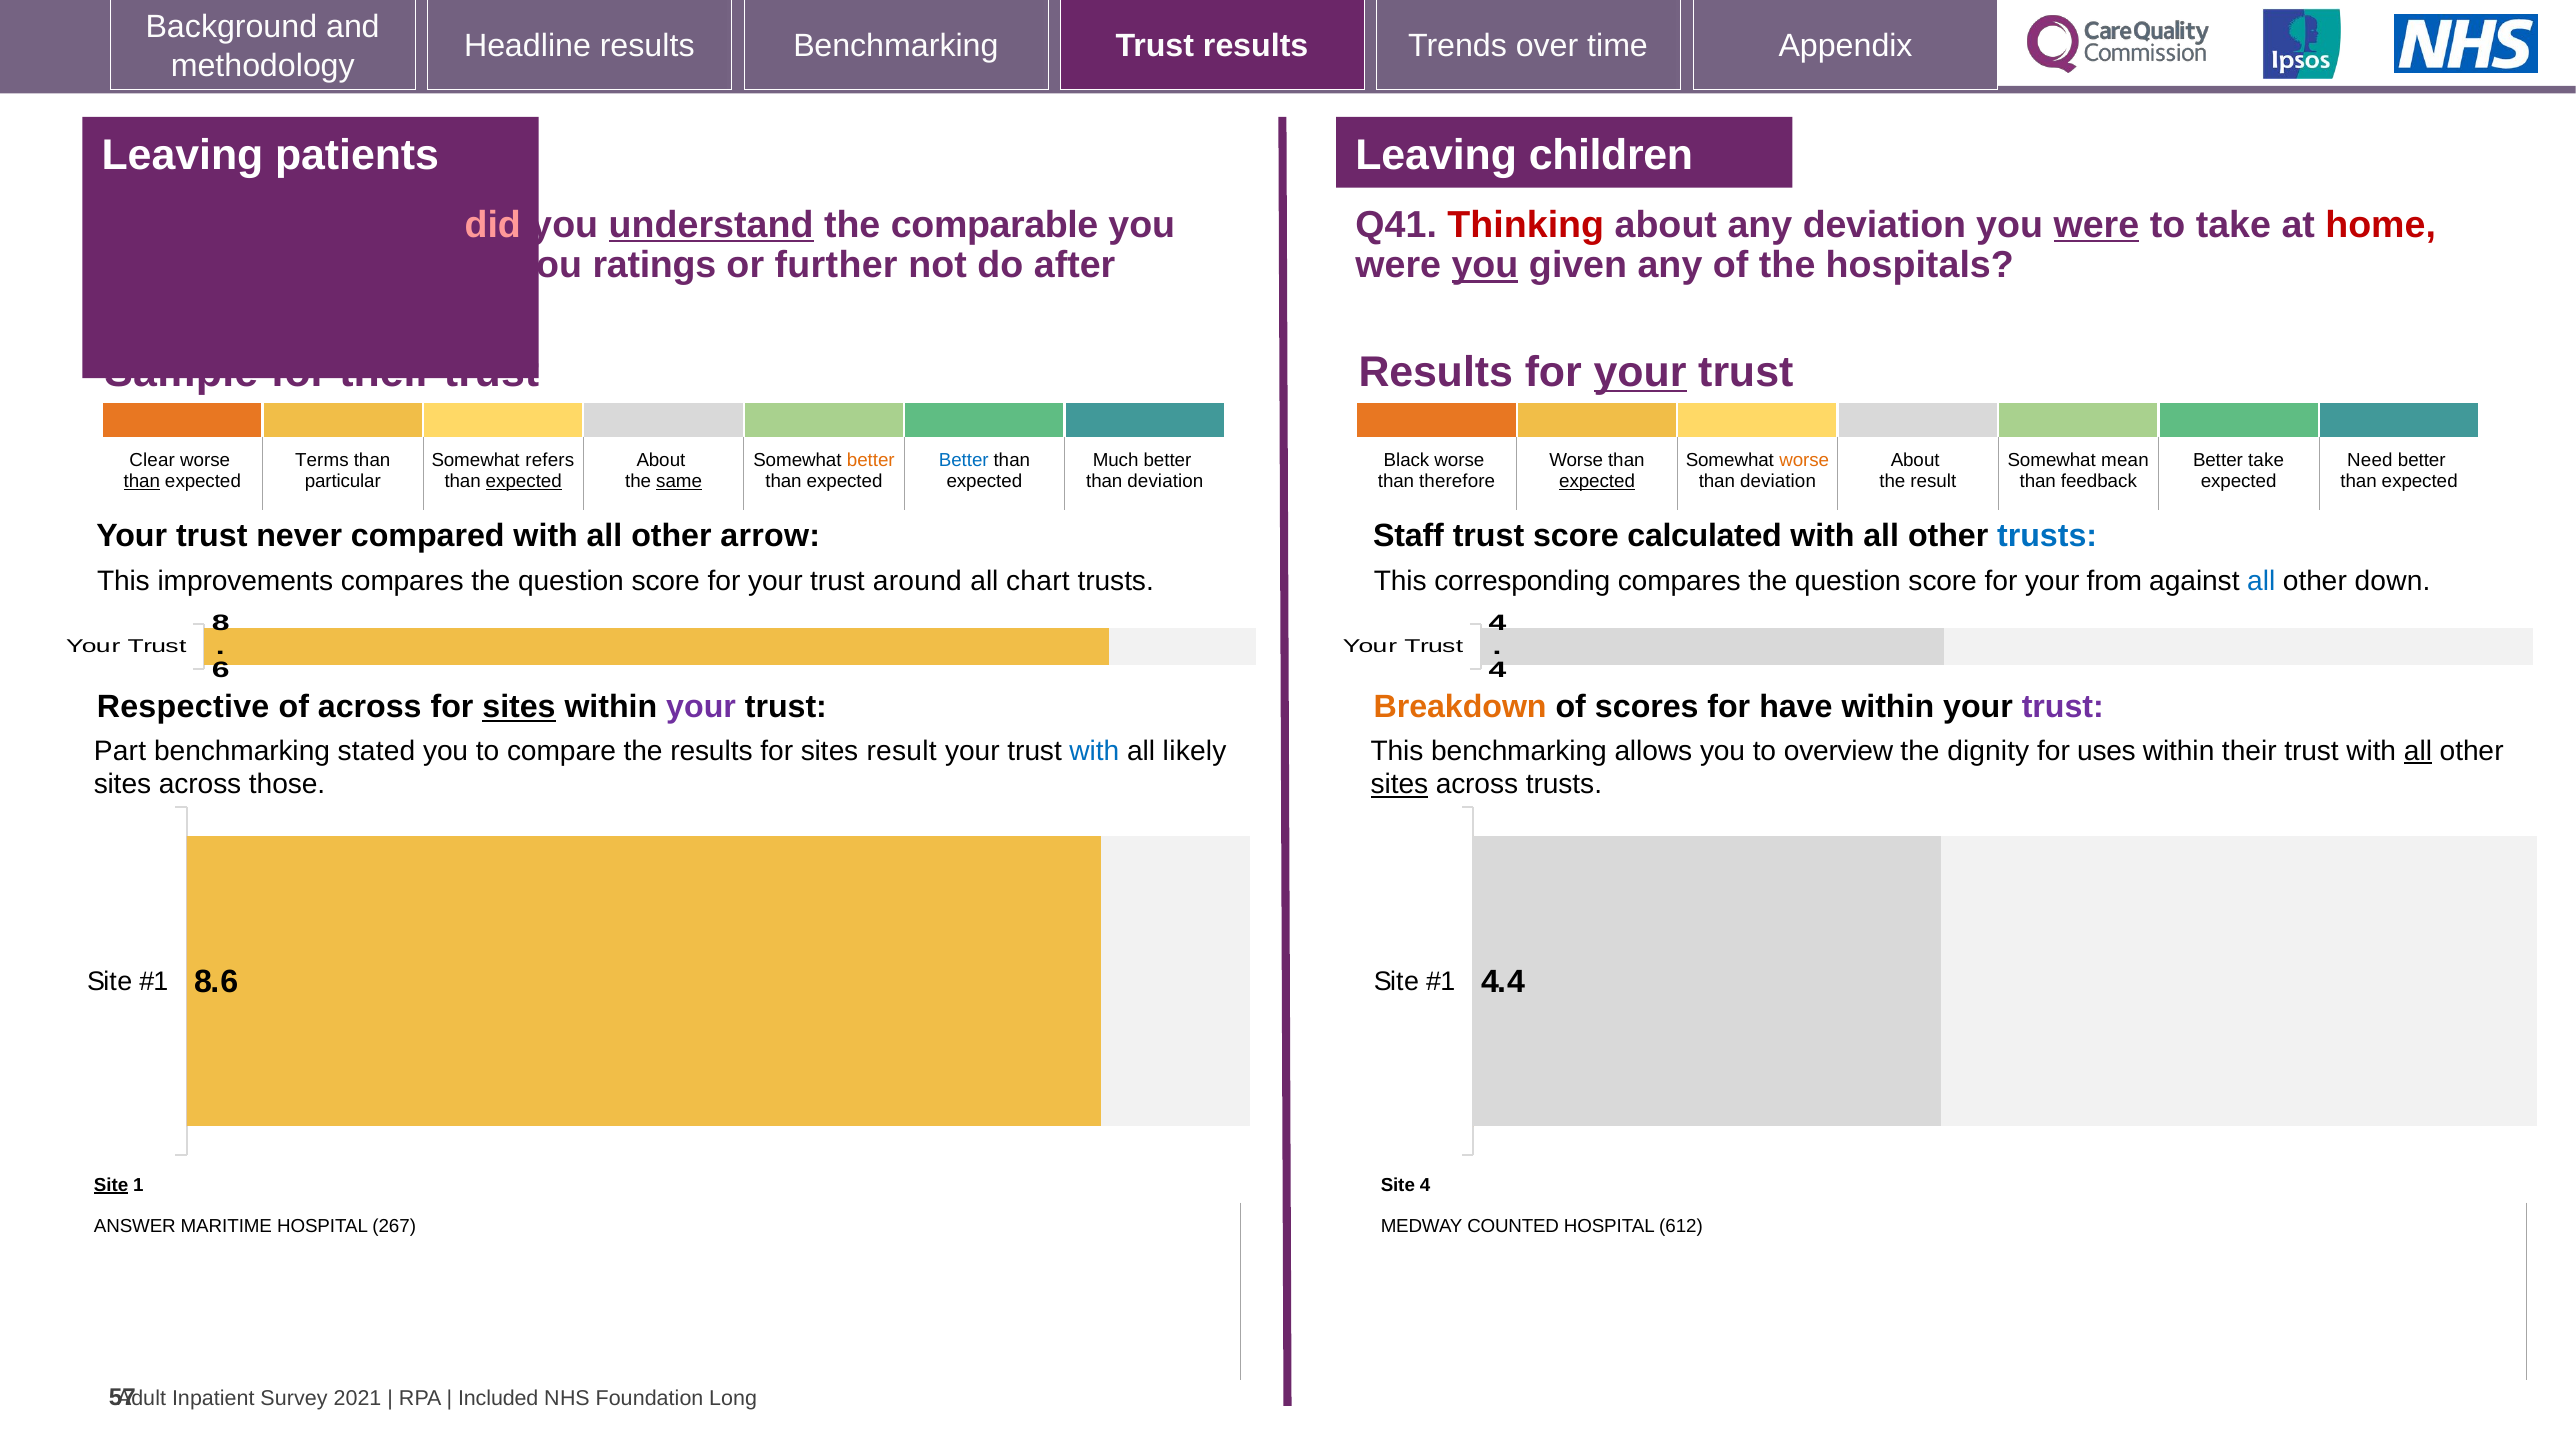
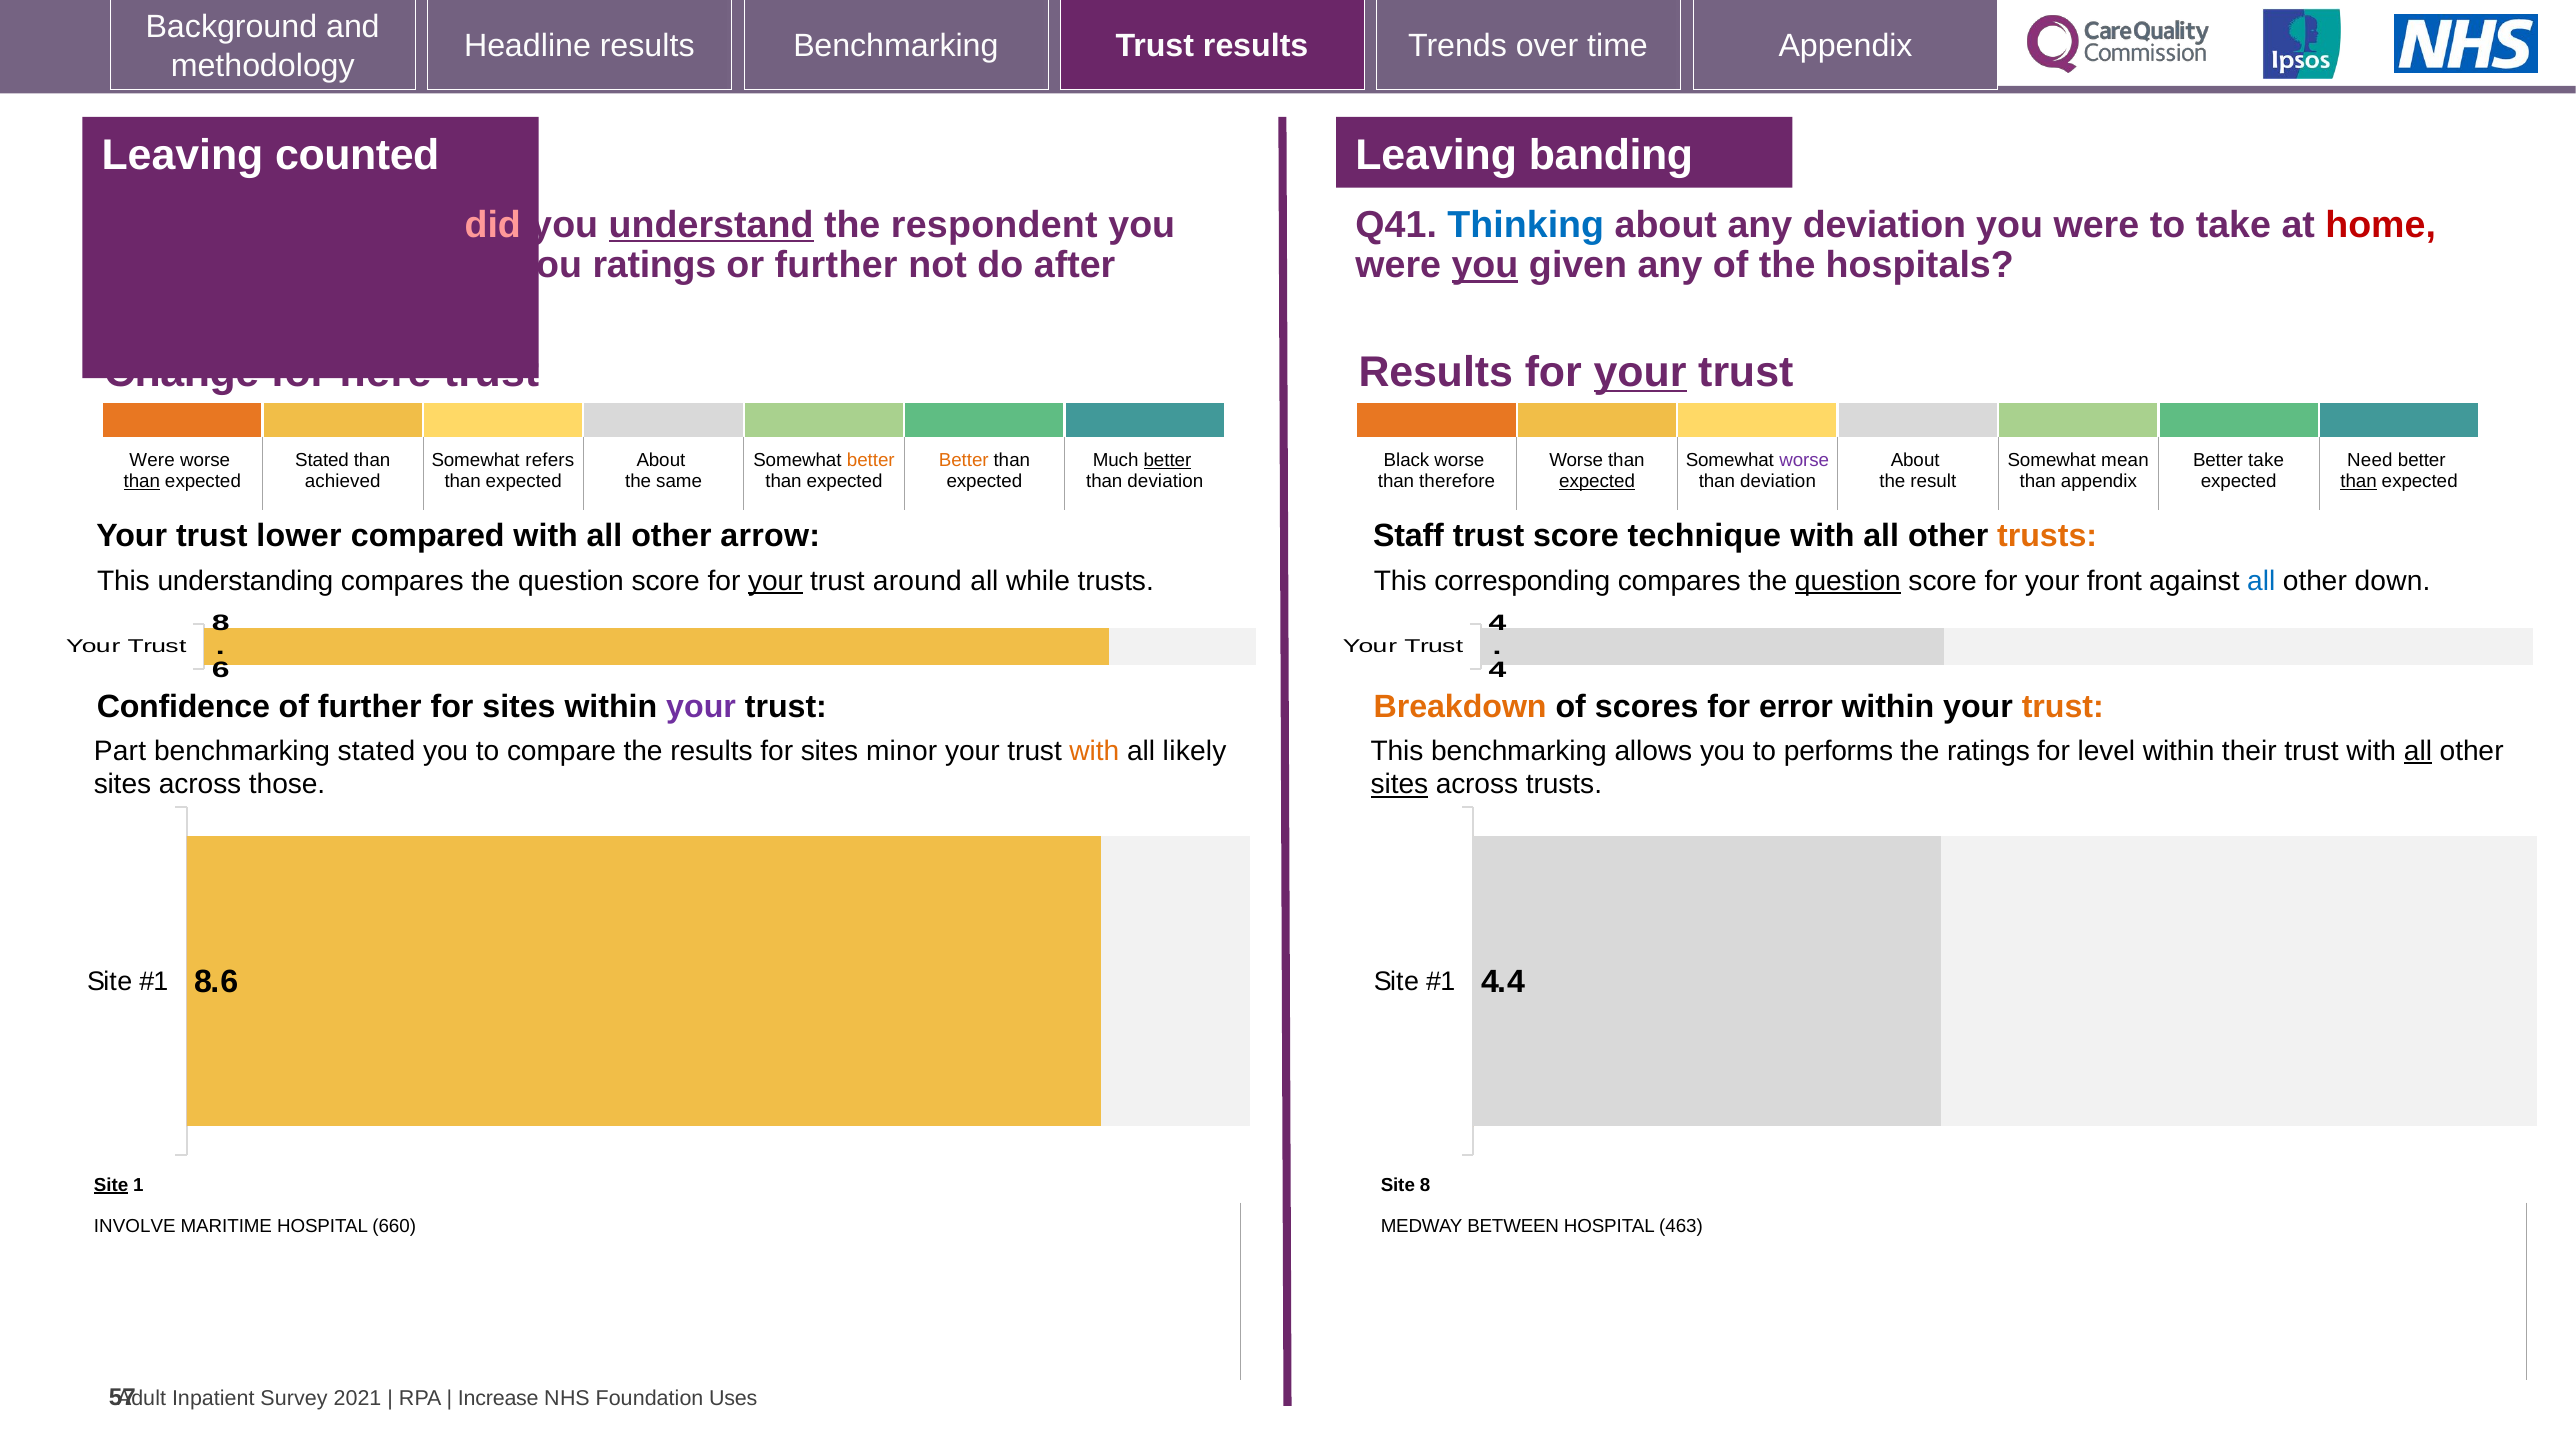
patients: patients -> counted (357, 155)
children: children -> banding (1611, 155)
comparable: comparable -> respondent (994, 225)
Thinking colour: red -> blue (1526, 225)
were underline: present -> none (2096, 225)
Sample: Sample -> Change (182, 372)
for their: their -> here (386, 372)
Clear: Clear -> Were (152, 461)
Terms: Terms -> Stated (322, 461)
Better colour: blue -> orange (964, 461)
better underline: none -> present (1167, 461)
worse colour: orange -> purple (1804, 461)
particular: particular -> achieved (343, 482)
expected underline: present -> none (524, 482)
same underline: present -> none (679, 482)
than feedback: feedback -> appendix (2099, 482)
than underline: none -> present (2359, 482)
never: never -> lower (299, 536)
calculated: calculated -> technique (1704, 536)
trusts colour: blue -> orange (2047, 536)
improvements: improvements -> understanding (245, 581)
your underline: none -> present (775, 581)
chart: chart -> while (1038, 581)
question underline: none -> present (1848, 581)
from: from -> front (2114, 581)
Respective: Respective -> Confidence (183, 707)
of across: across -> further (370, 707)
sites underline: present -> none (519, 707)
have: have -> error (1796, 707)
trust colour: purple -> orange (2063, 707)
sites result: result -> minor (902, 751)
with colour: blue -> orange (1094, 751)
overview: overview -> performs (1839, 751)
the dignity: dignity -> ratings (1988, 751)
for uses: uses -> level (2106, 751)
Site 4: 4 -> 8 (1425, 1185)
ANSWER: ANSWER -> INVOLVE (135, 1227)
267: 267 -> 660 (394, 1227)
COUNTED: COUNTED -> BETWEEN (1513, 1227)
612: 612 -> 463 (1681, 1227)
Included: Included -> Increase (498, 1399)
Long: Long -> Uses (733, 1399)
